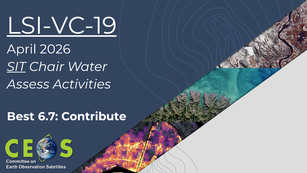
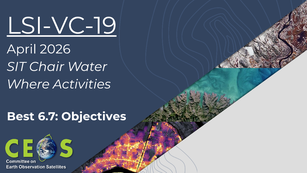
SIT underline: present -> none (16, 67)
Assess: Assess -> Where (28, 84)
Contribute: Contribute -> Objectives (94, 116)
